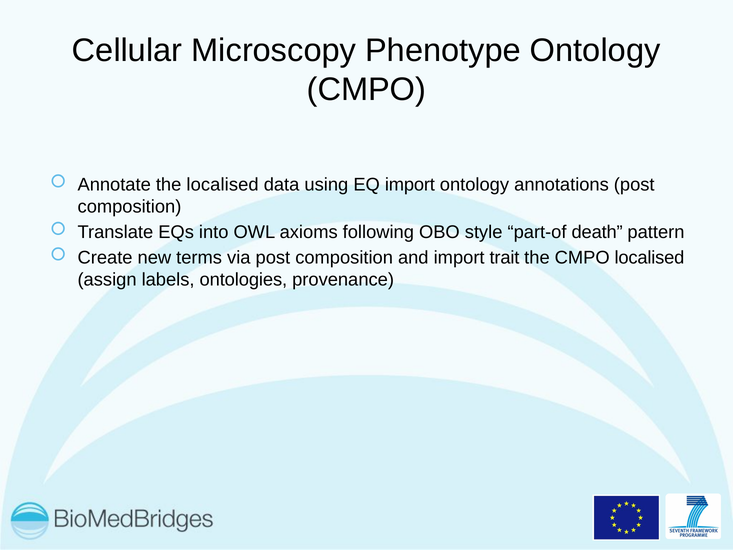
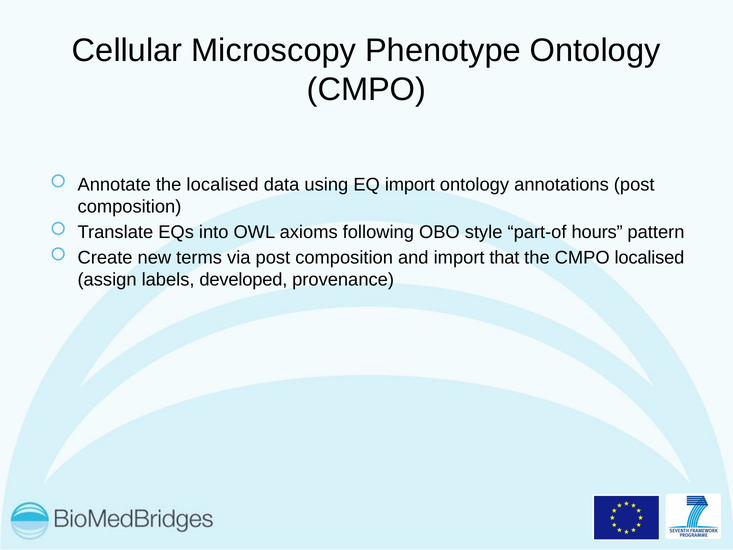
death: death -> hours (597, 232)
trait: trait -> that (504, 258)
ontologies: ontologies -> developed (243, 280)
